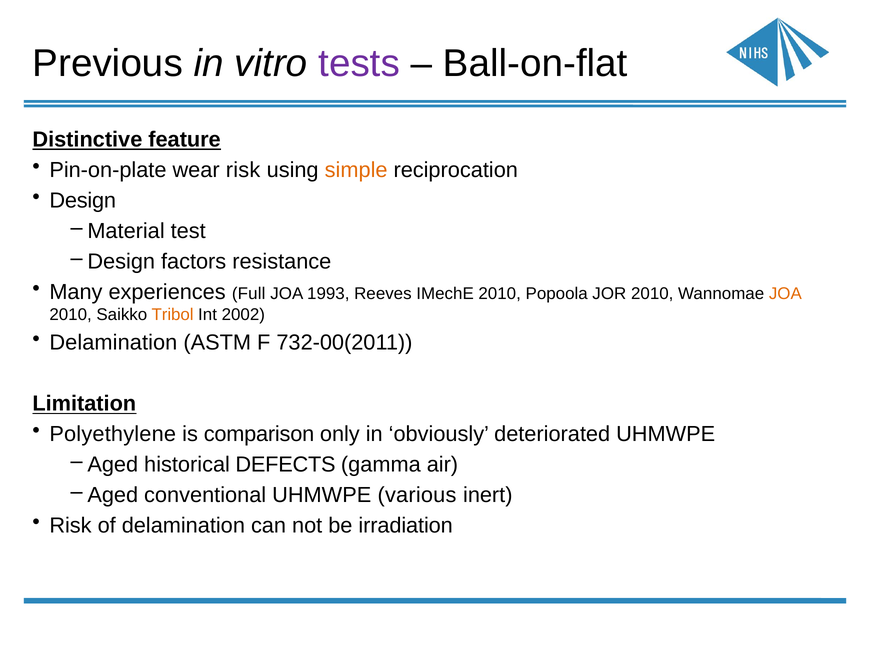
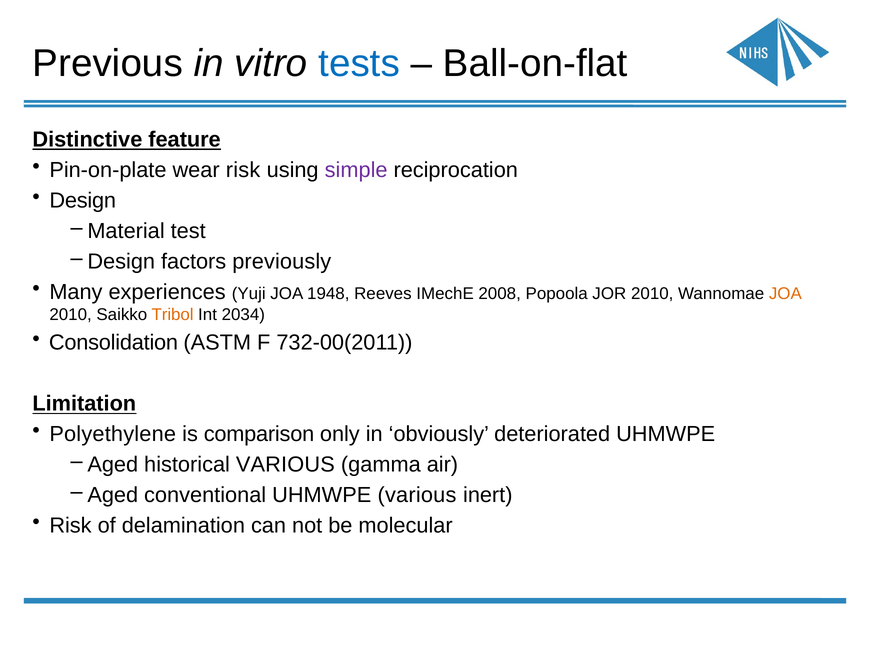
tests colour: purple -> blue (359, 63)
simple colour: orange -> purple (356, 170)
resistance: resistance -> previously (282, 261)
Full: Full -> Yuji (249, 293)
1993: 1993 -> 1948 (328, 293)
IMechE 2010: 2010 -> 2008 (500, 293)
2002: 2002 -> 2034 (243, 315)
Delamination: Delamination -> Consolidation (114, 343)
historical DEFECTS: DEFECTS -> VARIOUS (285, 464)
irradiation: irradiation -> molecular (406, 525)
